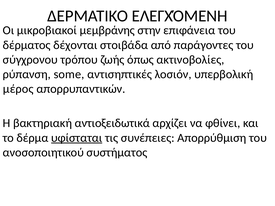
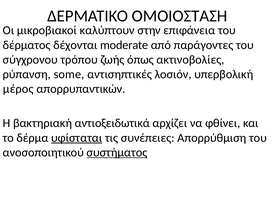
ΕΛΕΓΧΌΜΕΝΗ: ΕΛΕΓΧΌΜΕΝΗ -> ΟΜΟΙΟΣΤΑΣΗ (180, 16)
μεμβράνης: μεμβράνης -> καλύπτουν (107, 30)
στοιβάδα: στοιβάδα -> moderate (124, 45)
συστήματος underline: none -> present (117, 153)
